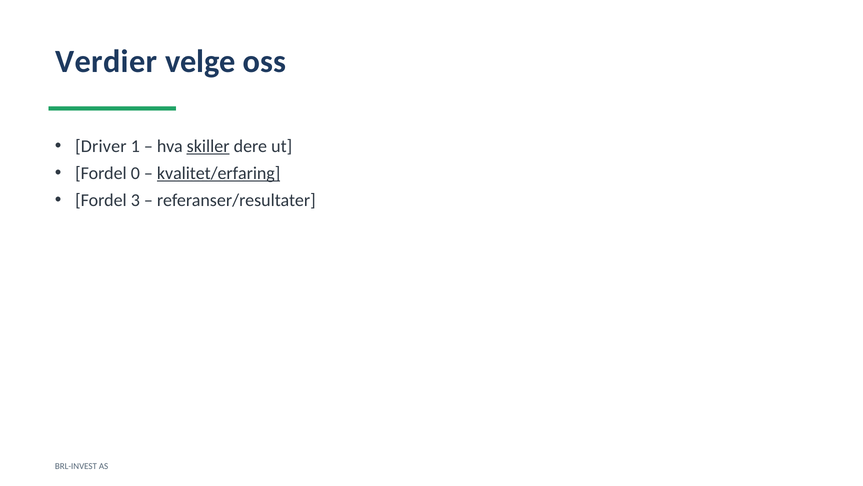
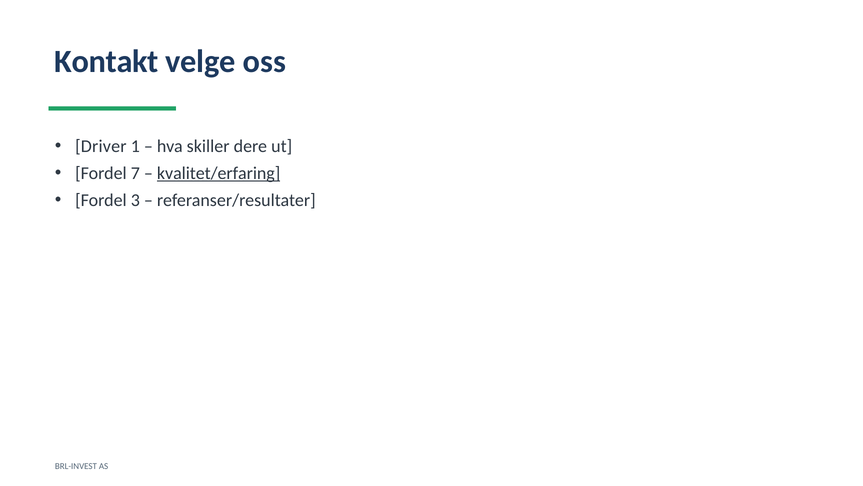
Verdier: Verdier -> Kontakt (106, 62)
skiller underline: present -> none (208, 146)
0: 0 -> 7 (135, 173)
